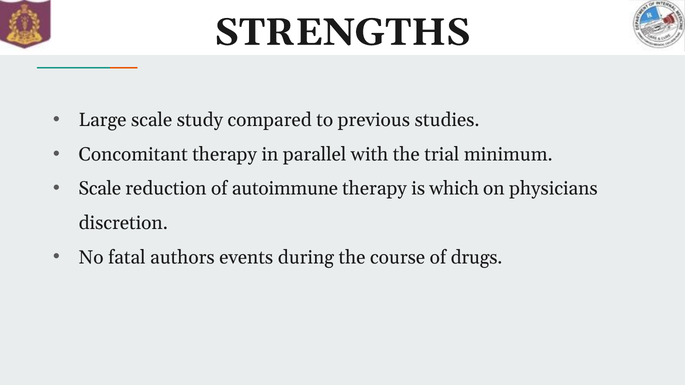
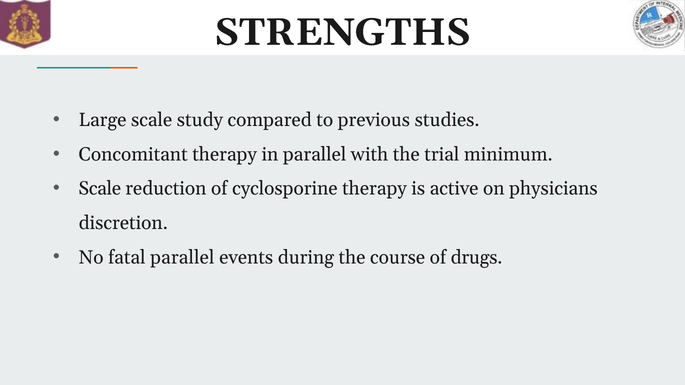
autoimmune: autoimmune -> cyclosporine (285, 189)
which: which -> active (454, 189)
fatal authors: authors -> parallel (182, 257)
